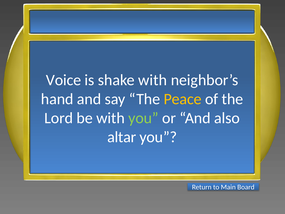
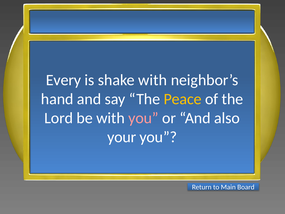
Voice: Voice -> Every (63, 80)
you colour: light green -> pink (143, 118)
altar: altar -> your (122, 137)
